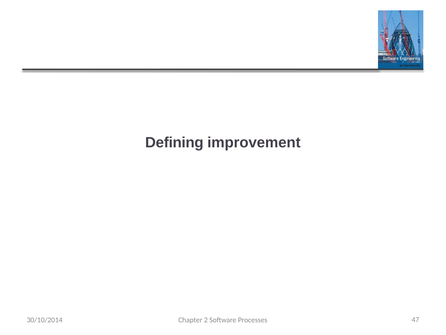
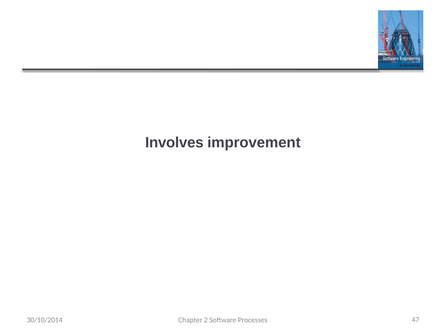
Defining: Defining -> Involves (174, 142)
